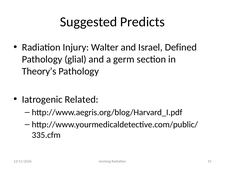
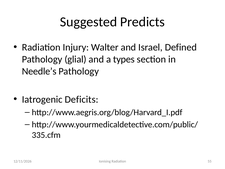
germ: germ -> types (124, 59)
Theory’s: Theory’s -> Needle’s (39, 71)
Related: Related -> Deficits (82, 99)
